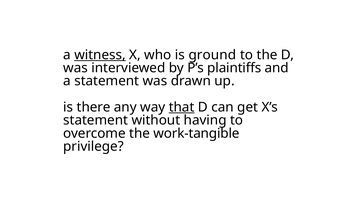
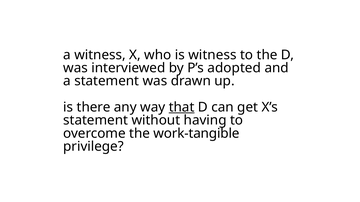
witness underline: present -> none (100, 55)
is ground: ground -> witness (212, 55)
plaintiffs: plaintiffs -> adopted (234, 68)
